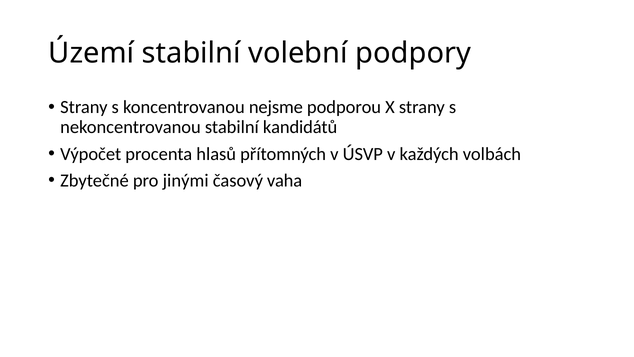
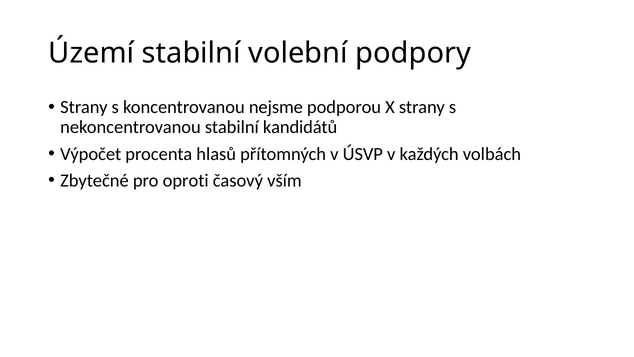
jinými: jinými -> oproti (186, 180)
vaha: vaha -> vším (284, 180)
